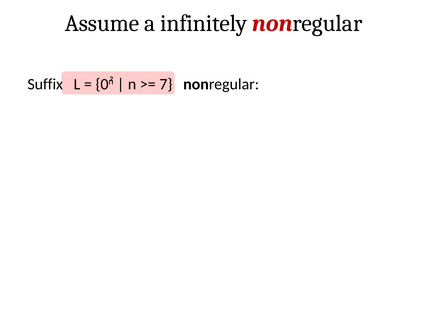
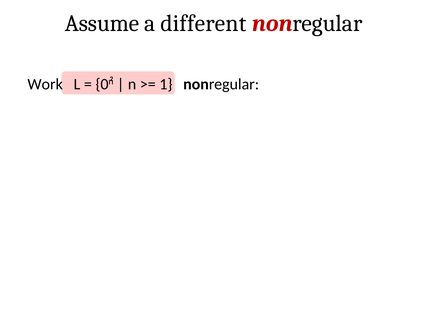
infinitely: infinitely -> different (203, 23)
Suffix: Suffix -> Work (45, 84)
7: 7 -> 1 (166, 84)
